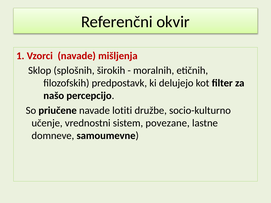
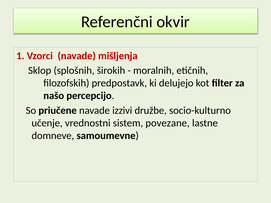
lotiti: lotiti -> izzivi (122, 111)
